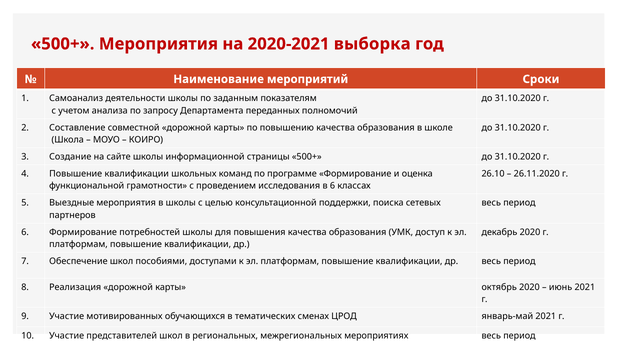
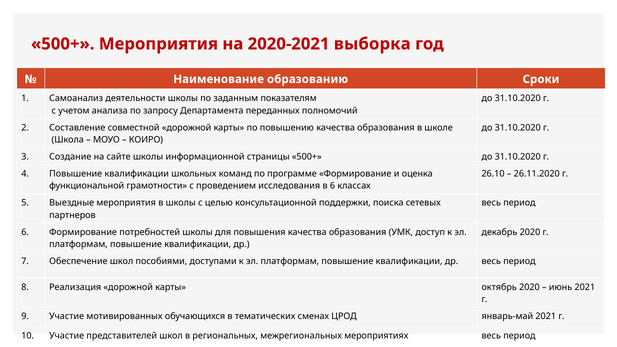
мероприятий: мероприятий -> образованию (308, 79)
